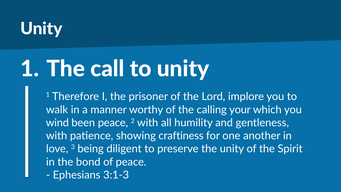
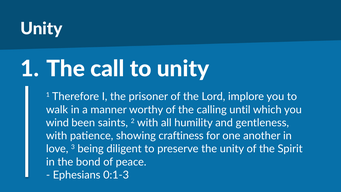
your: your -> until (240, 110)
been peace: peace -> saints (113, 123)
3:1-3: 3:1-3 -> 0:1-3 (116, 175)
